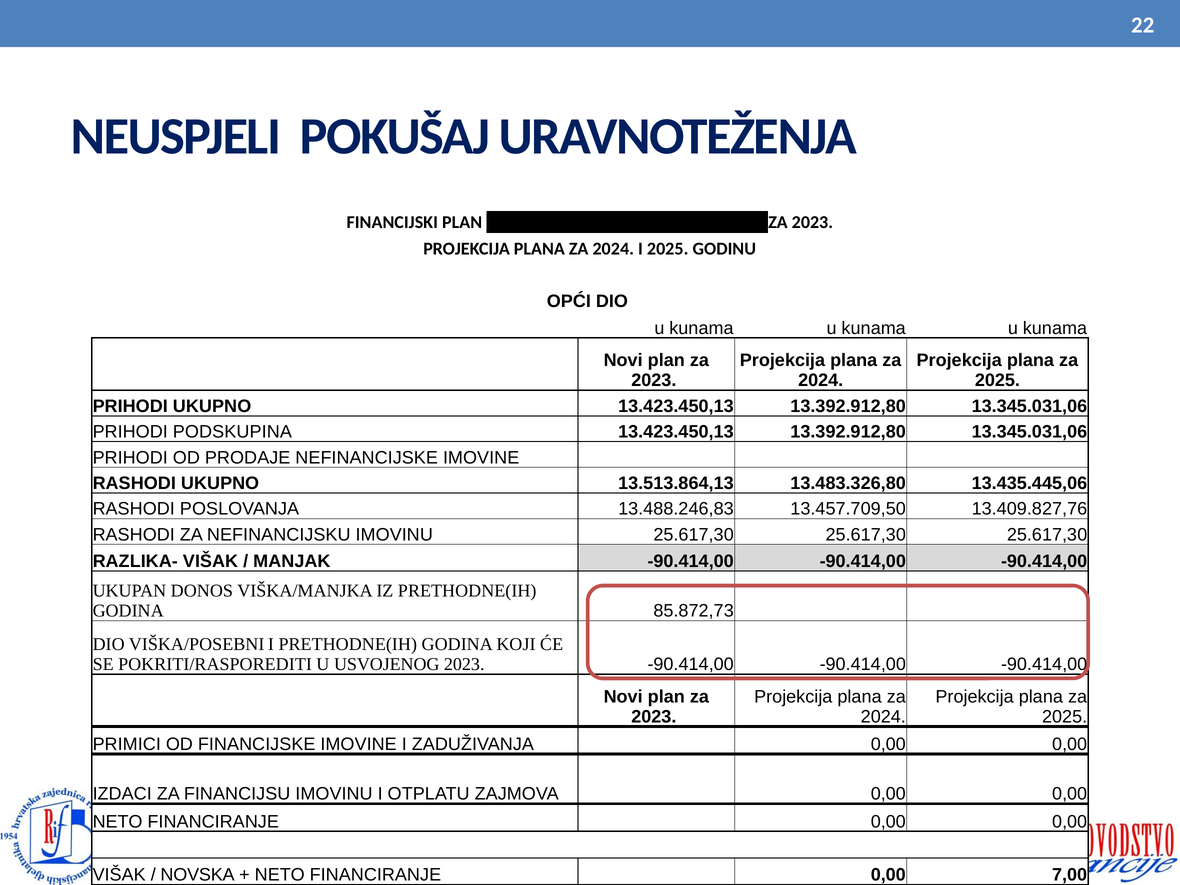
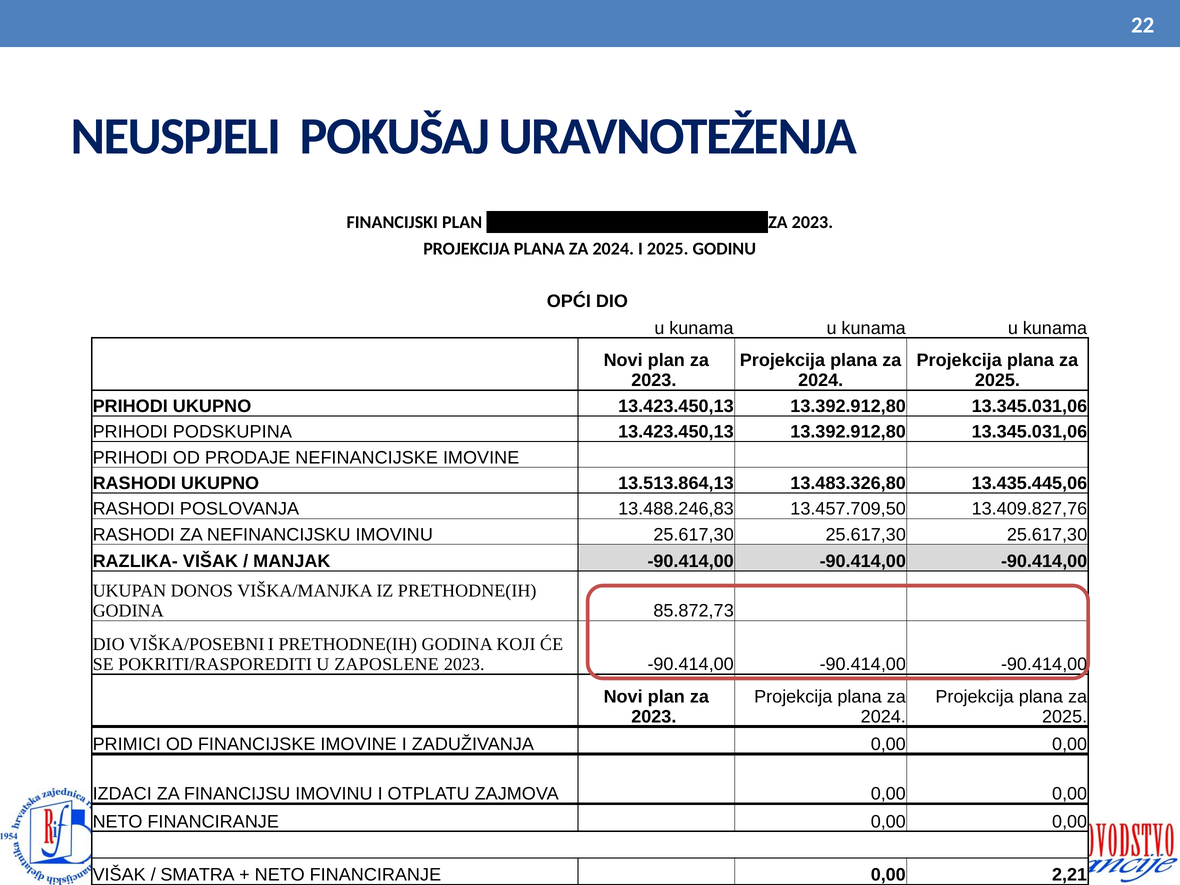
USVOJENOG: USVOJENOG -> ZAPOSLENE (387, 664)
NOVSKA: NOVSKA -> SMATRA (198, 875)
7,00: 7,00 -> 2,21 (1070, 875)
